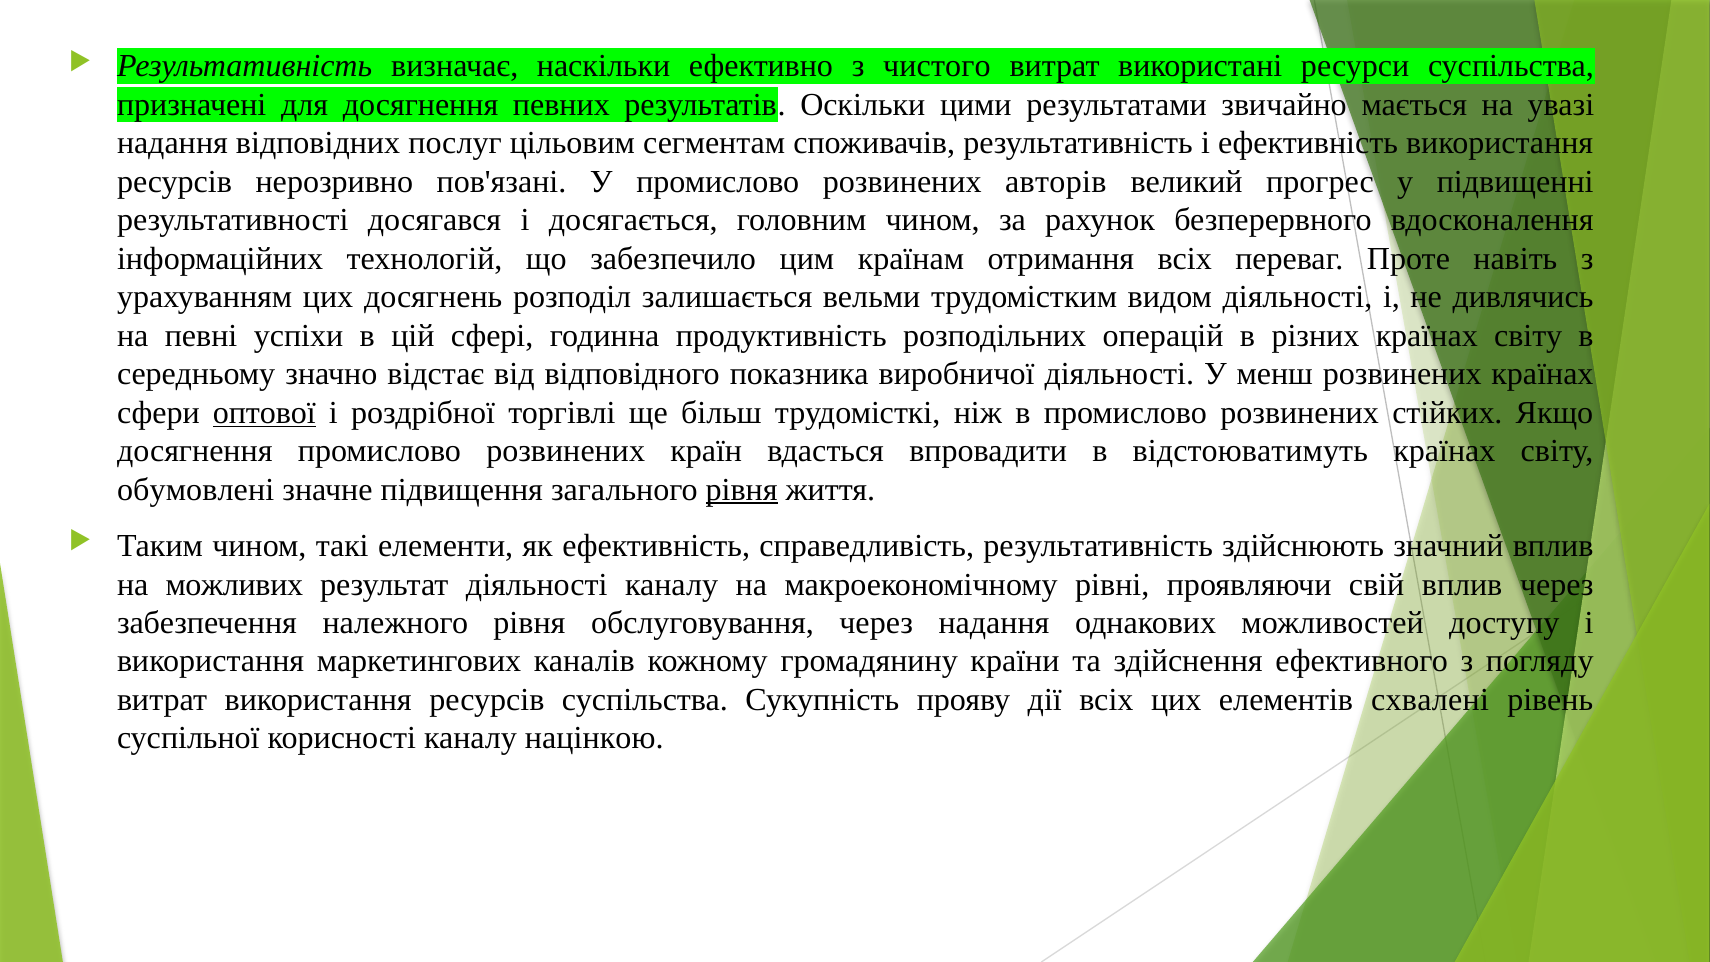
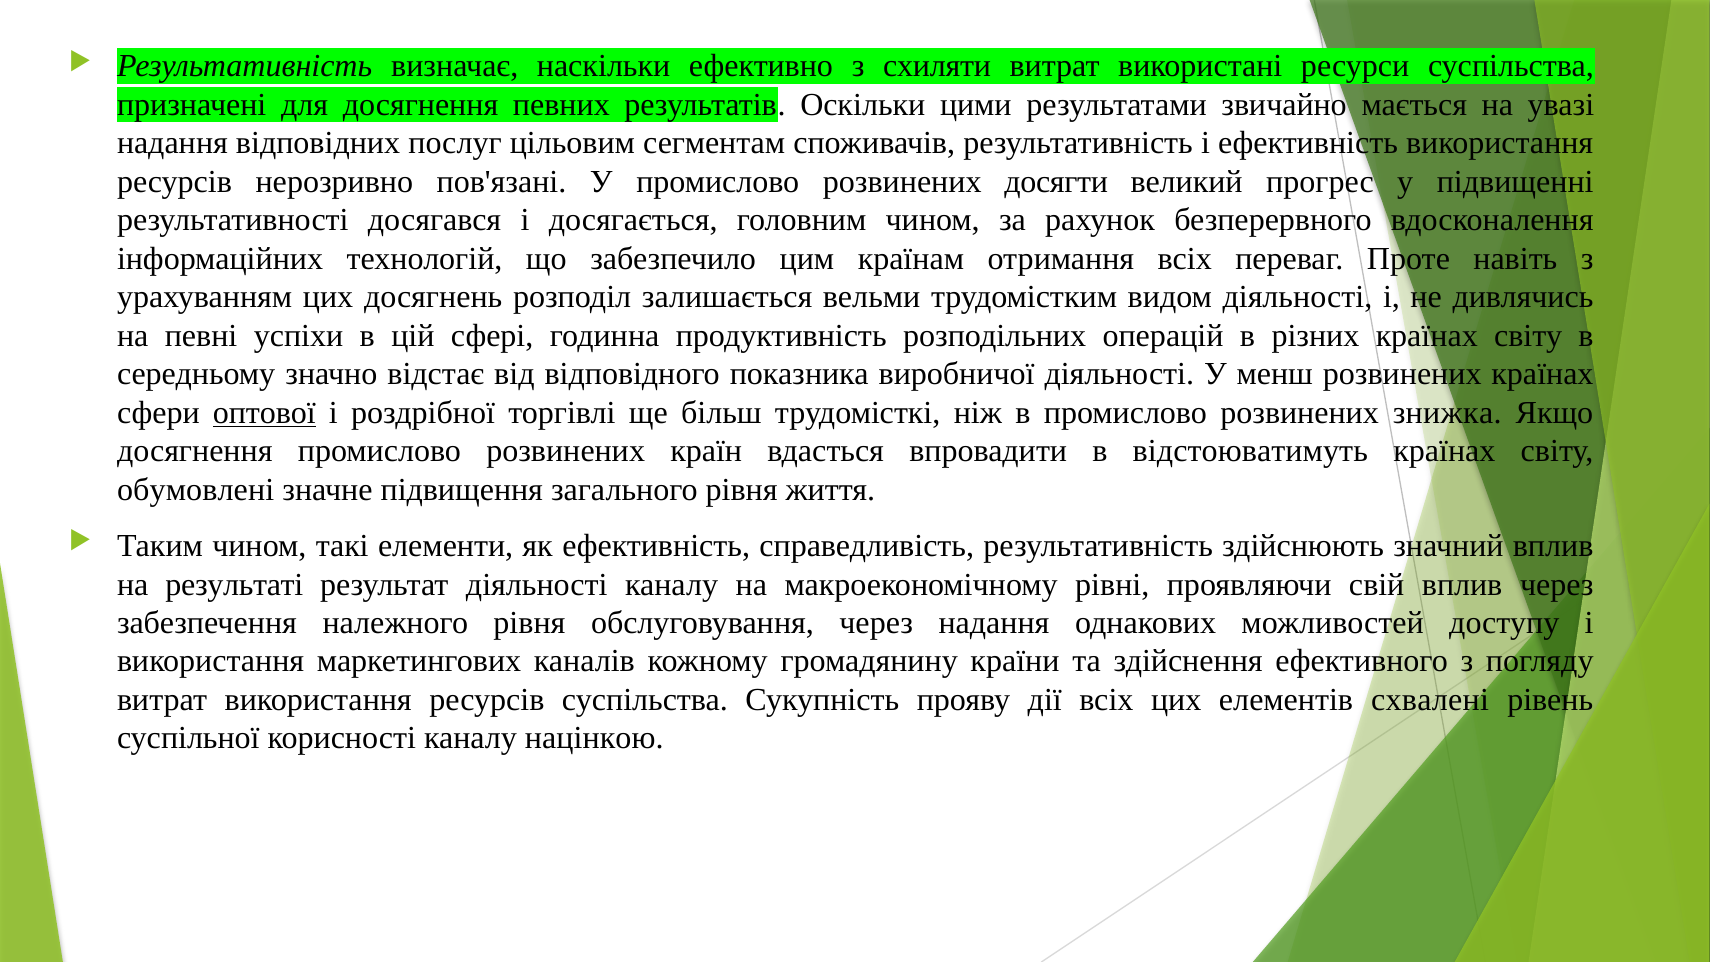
чистого: чистого -> схиляти (937, 66)
авторів: авторів -> досягти (1056, 182)
стійких: стійких -> знижка (1447, 413)
рівня underline: present -> none (742, 490)
можливих: можливих -> результаті (234, 584)
